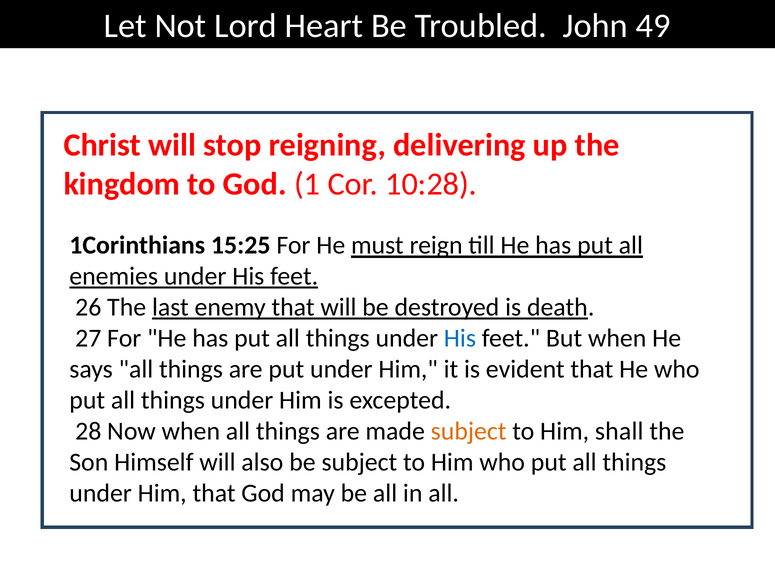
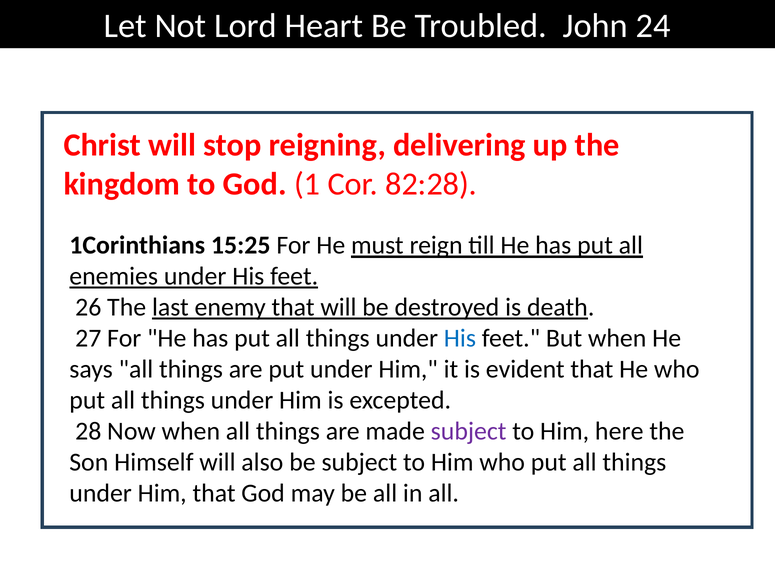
49: 49 -> 24 (653, 26)
10:28: 10:28 -> 82:28 (431, 184)
subject colour: orange -> purple (469, 432)
shall: shall -> here (619, 432)
